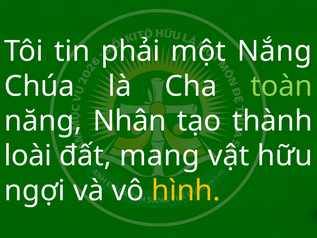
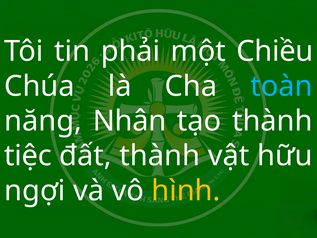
Nắng: Nắng -> Chiều (275, 51)
toàn colour: light green -> light blue (281, 86)
loài: loài -> tiệc (28, 156)
đất mang: mang -> thành (160, 156)
